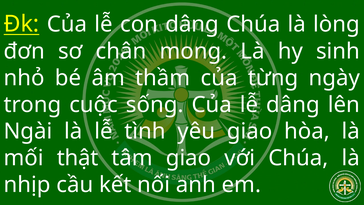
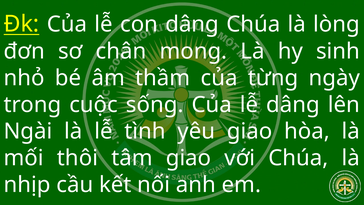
thật: thật -> thôi (77, 158)
